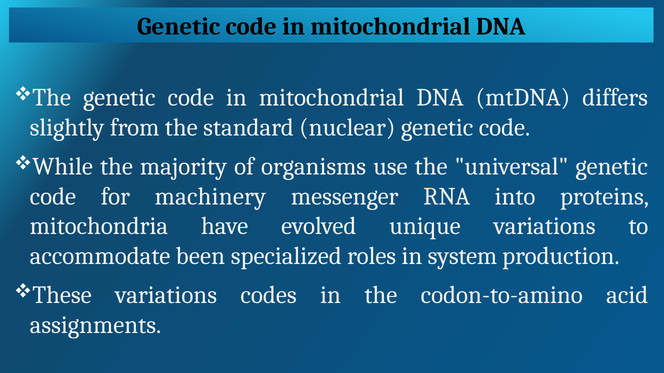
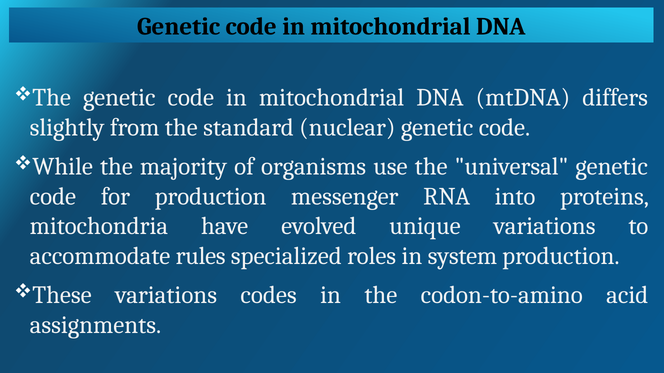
for machinery: machinery -> production (211, 197)
been: been -> rules (201, 256)
